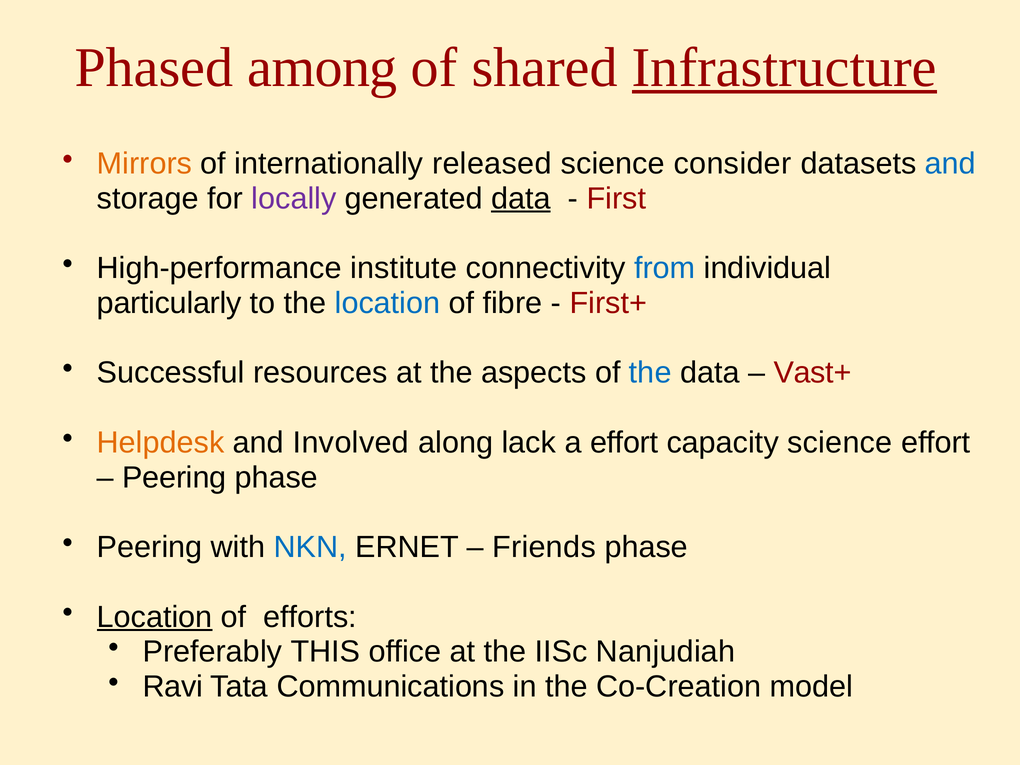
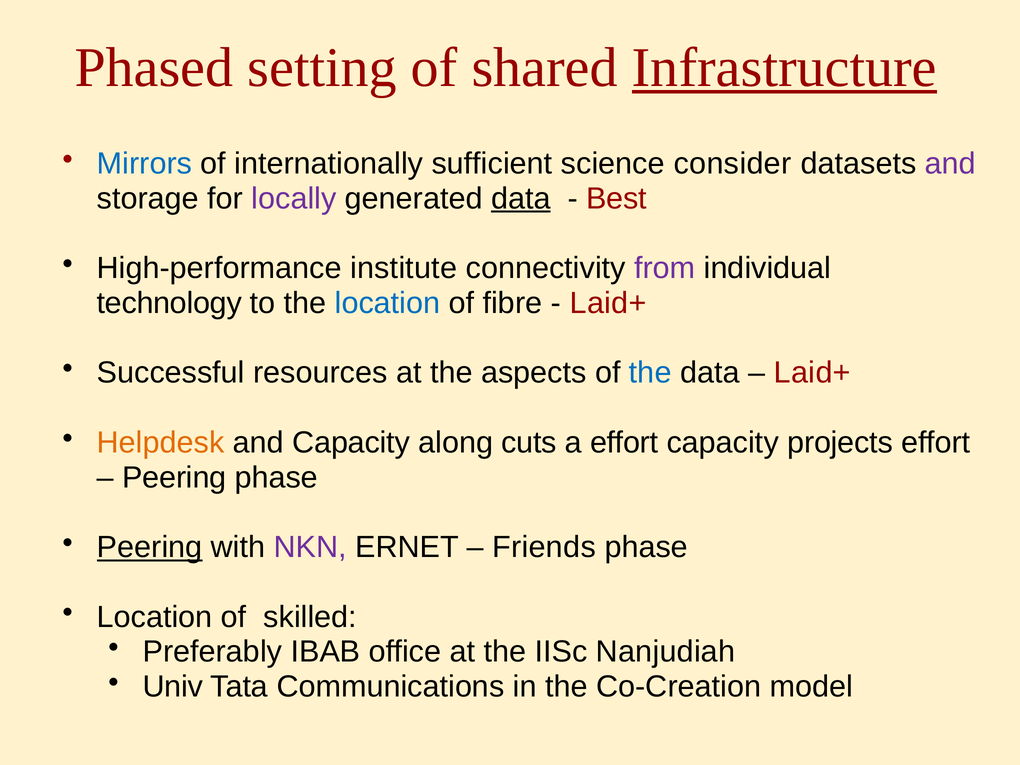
among: among -> setting (322, 68)
Mirrors colour: orange -> blue (144, 164)
released: released -> sufficient (492, 164)
and colour: blue -> purple (950, 164)
First: First -> Best (617, 198)
from colour: blue -> purple (665, 268)
particularly: particularly -> technology (169, 303)
First+: First+ -> Laid+ (608, 303)
Vast+: Vast+ -> Laid+ (812, 373)
and Involved: Involved -> Capacity (351, 443)
lack: lack -> cuts (529, 443)
capacity science: science -> projects (840, 443)
Peering underline: none -> present (150, 547)
NKN colour: blue -> purple (310, 547)
Location underline: present -> none (155, 617)
efforts: efforts -> skilled (310, 617)
THIS: THIS -> IBAB (325, 652)
Ravi: Ravi -> Univ (173, 687)
